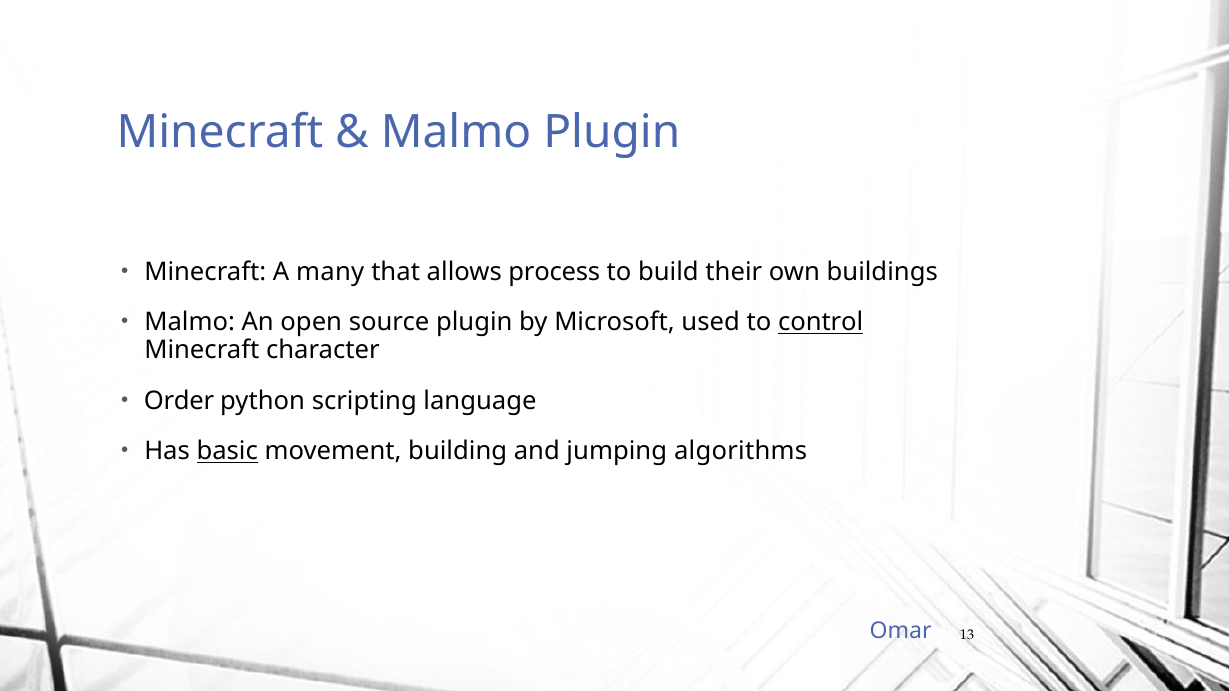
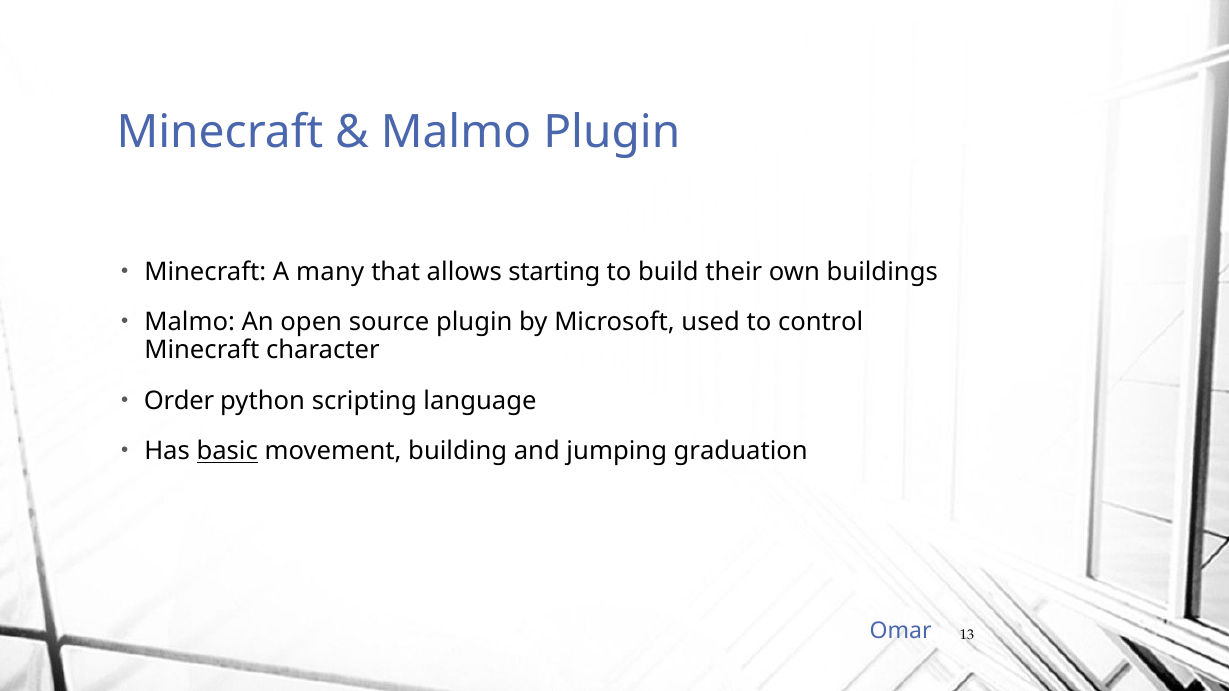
process: process -> starting (554, 272)
control underline: present -> none (821, 323)
algorithms: algorithms -> graduation (741, 452)
